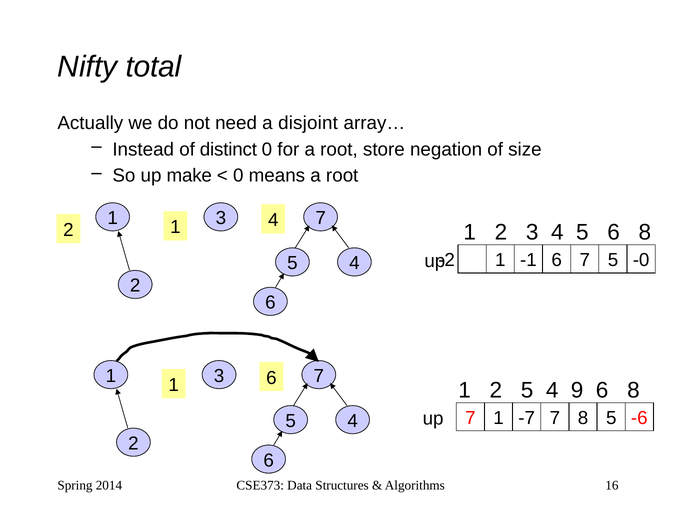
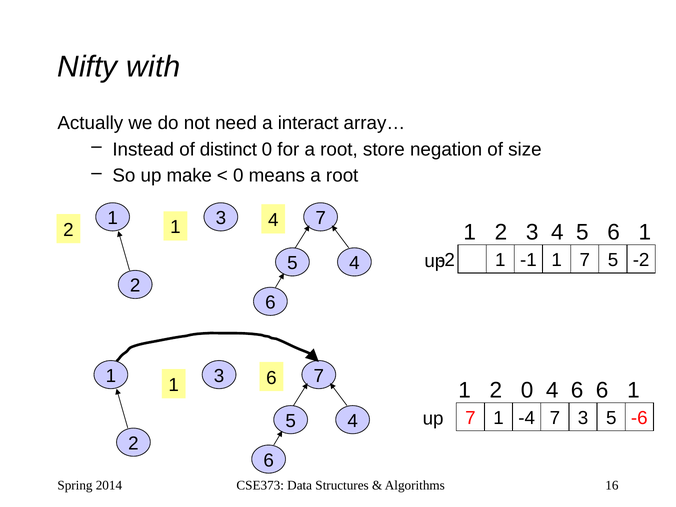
total: total -> with (153, 67)
disjoint: disjoint -> interact (308, 123)
5 6 8: 8 -> 1 (645, 232)
-1 6: 6 -> 1 (557, 260)
5 -0: -0 -> -2 (641, 260)
2 5: 5 -> 0 (527, 390)
4 9: 9 -> 6 (577, 390)
8: 8 -> 1 (633, 390)
-7: -7 -> -4 (527, 418)
7 8: 8 -> 3 (583, 418)
